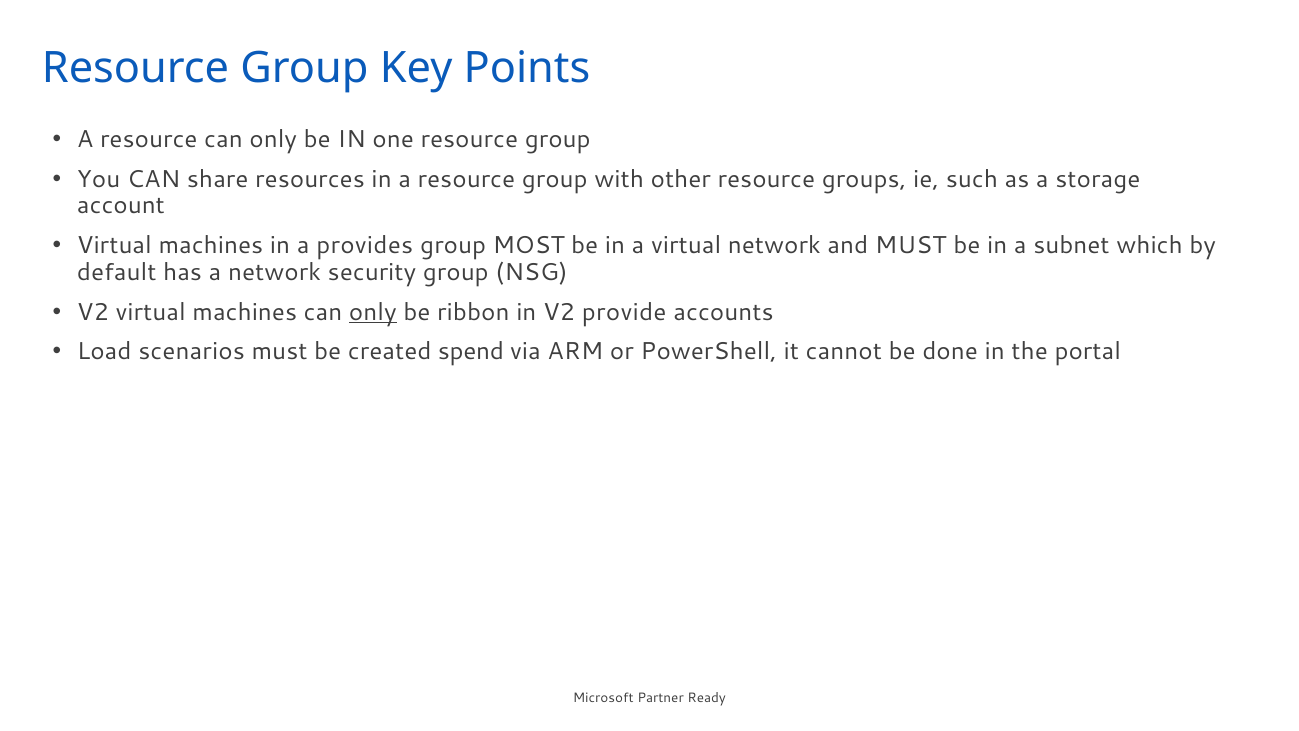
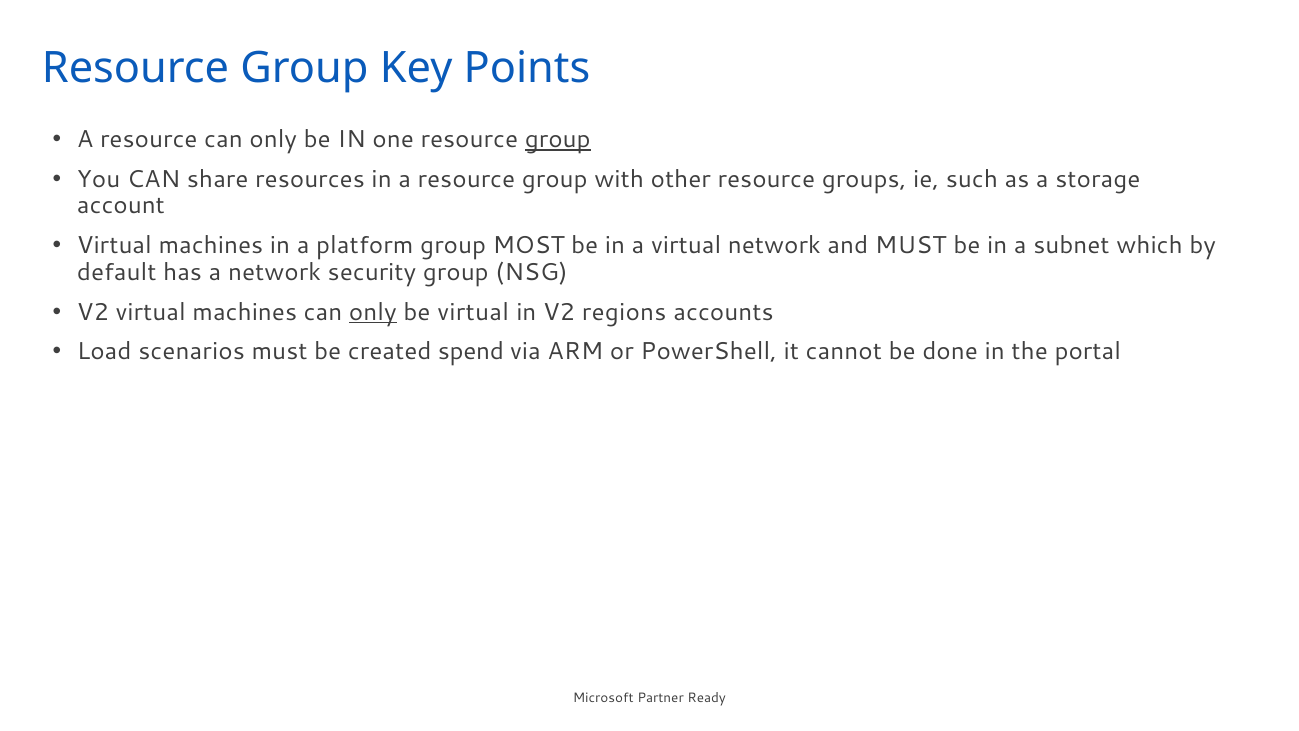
group underline: none -> present (558, 140)
provides: provides -> platform (365, 246)
be ribbon: ribbon -> virtual (473, 312)
provide: provide -> regions (624, 312)
